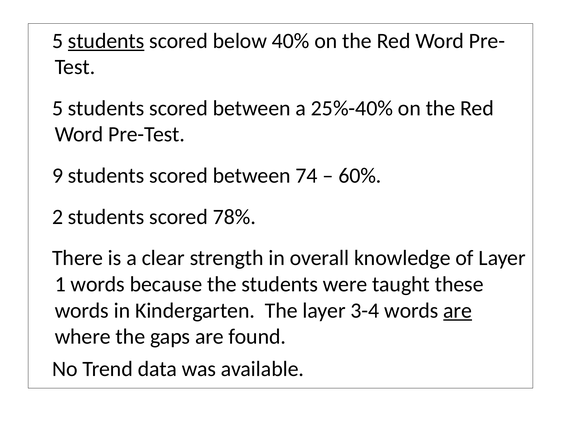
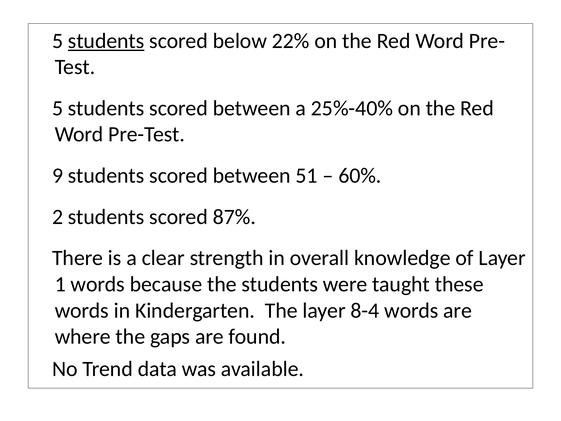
40%: 40% -> 22% (291, 41)
74: 74 -> 51 (307, 176)
78%: 78% -> 87% (234, 217)
3-4: 3-4 -> 8-4 (365, 310)
are underline: present -> none (458, 310)
